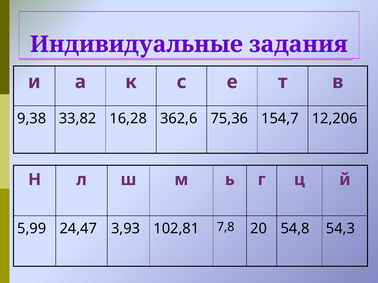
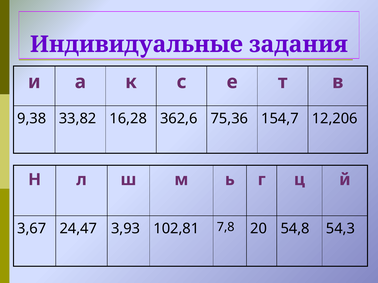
5,99: 5,99 -> 3,67 (32, 229)
